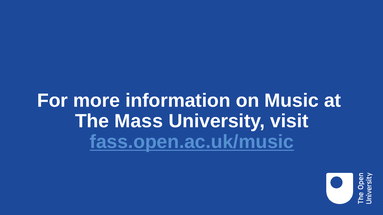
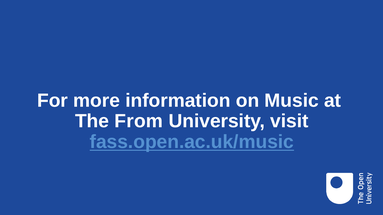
Mass: Mass -> From (139, 121)
